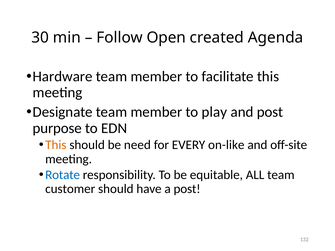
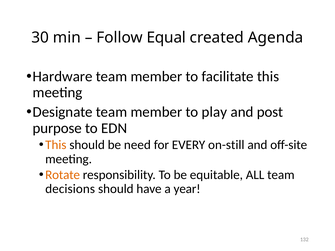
Open: Open -> Equal (166, 38)
on-like: on-like -> on-still (226, 145)
Rotate colour: blue -> orange (63, 175)
customer: customer -> decisions (70, 189)
a post: post -> year (187, 189)
